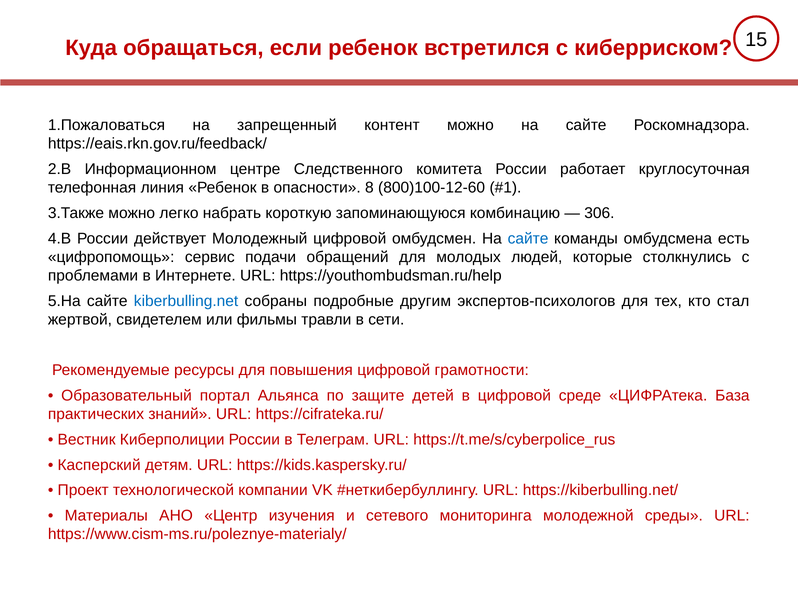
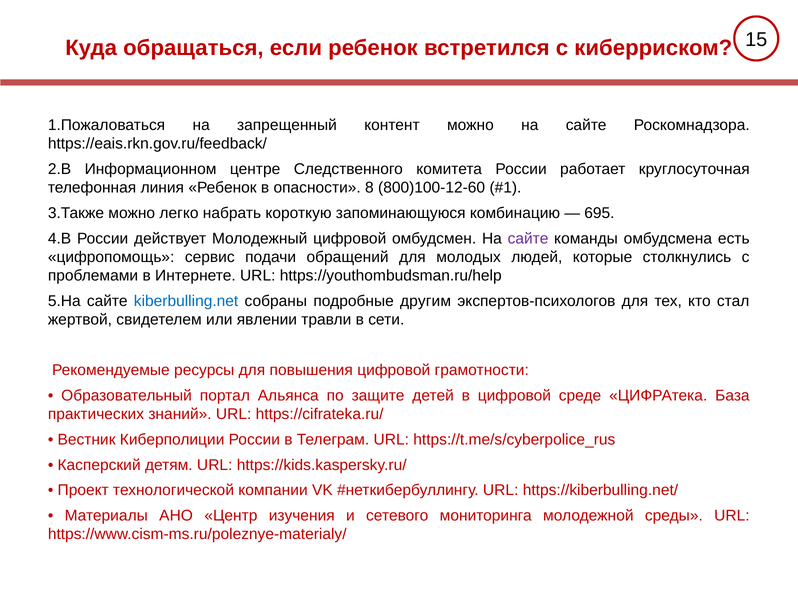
306: 306 -> 695 (599, 213)
сайте colour: blue -> purple (528, 238)
фильмы: фильмы -> явлении (267, 319)
